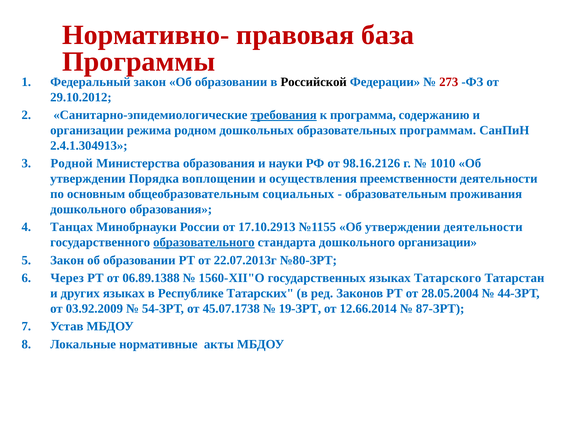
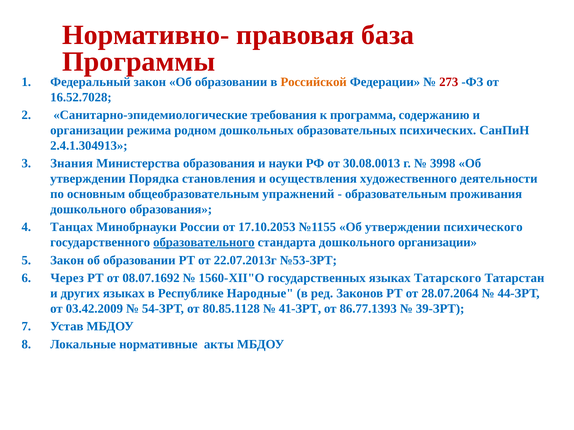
Российской colour: black -> orange (314, 82)
29.10.2012: 29.10.2012 -> 16.52.7028 (81, 97)
требования underline: present -> none (284, 115)
программам: программам -> психических (438, 130)
Родной: Родной -> Знания (72, 164)
98.16.2126: 98.16.2126 -> 30.08.0013 (372, 164)
1010: 1010 -> 3998 (443, 164)
воплощении: воплощении -> становления (219, 179)
преемственности: преемственности -> художественного (408, 179)
социальных: социальных -> упражнений (298, 194)
17.10.2913: 17.10.2913 -> 17.10.2053 (267, 227)
утверждении деятельности: деятельности -> психического (483, 227)
№80-ЗРТ: №80-ЗРТ -> №53-ЗРТ (308, 261)
06.89.1388: 06.89.1388 -> 08.07.1692 (151, 278)
Татарских: Татарских -> Народные (260, 294)
28.05.2004: 28.05.2004 -> 28.07.2064 (450, 294)
03.92.2009: 03.92.2009 -> 03.42.2009 (94, 309)
45.07.1738: 45.07.1738 -> 80.85.1128 (231, 309)
19-ЗРТ: 19-ЗРТ -> 41-ЗРТ (300, 309)
12.66.2014: 12.66.2014 -> 86.77.1393 (368, 309)
87-ЗРТ: 87-ЗРТ -> 39-ЗРТ (440, 309)
